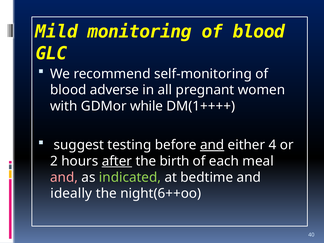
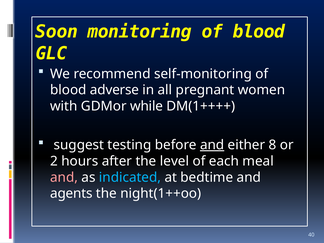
Mild: Mild -> Soon (57, 32)
4: 4 -> 8 (273, 145)
after underline: present -> none (117, 161)
birth: birth -> level (174, 161)
indicated colour: light green -> light blue (130, 177)
ideally: ideally -> agents (71, 194)
night(6++oo: night(6++oo -> night(1++oo (161, 194)
